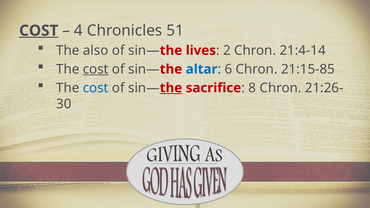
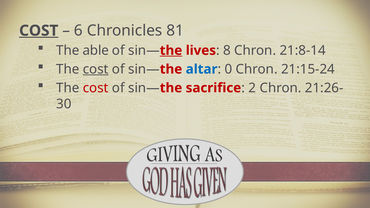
4: 4 -> 6 (78, 31)
51: 51 -> 81 (175, 31)
also: also -> able (96, 50)
the underline: none -> present (171, 50)
2: 2 -> 8 (227, 50)
21:4-14: 21:4-14 -> 21:8-14 (303, 50)
6: 6 -> 0 (228, 69)
21:15-85: 21:15-85 -> 21:15-24 (308, 69)
cost colour: blue -> red (96, 88)
the underline: present -> none (171, 88)
8: 8 -> 2 (252, 88)
